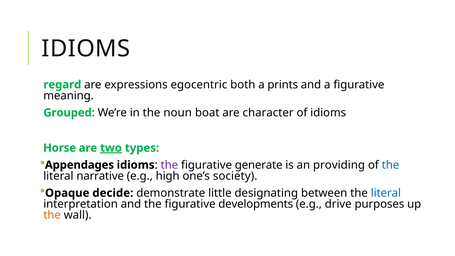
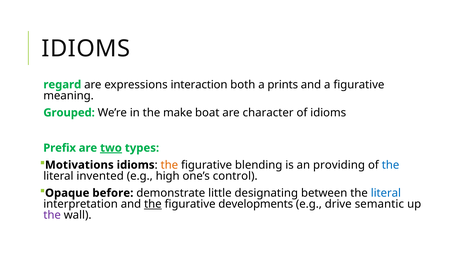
egocentric: egocentric -> interaction (199, 85)
noun: noun -> make (178, 113)
Horse: Horse -> Prefix (60, 148)
Appendages: Appendages -> Motivations (79, 165)
the colour: purple -> orange (169, 165)
generate: generate -> blending (259, 165)
narrative: narrative -> invented (100, 176)
society: society -> control (235, 176)
decide: decide -> before (113, 193)
the underline: none -> present (153, 204)
purposes: purposes -> semantic (379, 204)
the colour: orange -> purple (52, 215)
